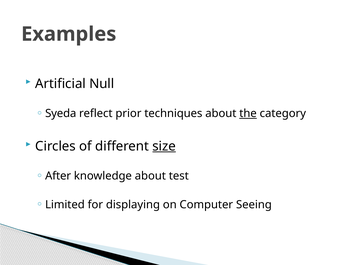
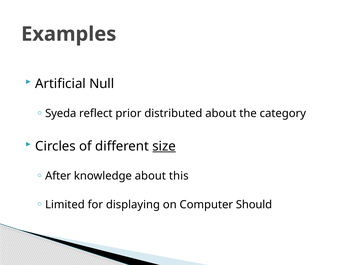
techniques: techniques -> distributed (173, 113)
the underline: present -> none (248, 113)
test: test -> this (179, 176)
Seeing: Seeing -> Should (254, 204)
